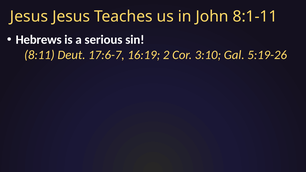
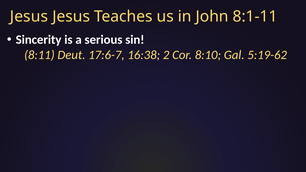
Hebrews: Hebrews -> Sincerity (39, 40)
16:19: 16:19 -> 16:38 (144, 55)
3:10: 3:10 -> 8:10 (208, 55)
5:19-26: 5:19-26 -> 5:19-62 (267, 55)
